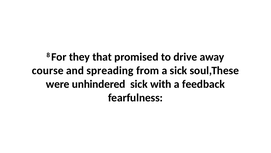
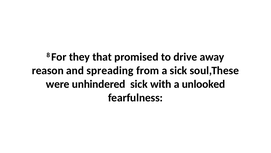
course: course -> reason (48, 70)
feedback: feedback -> unlooked (204, 84)
